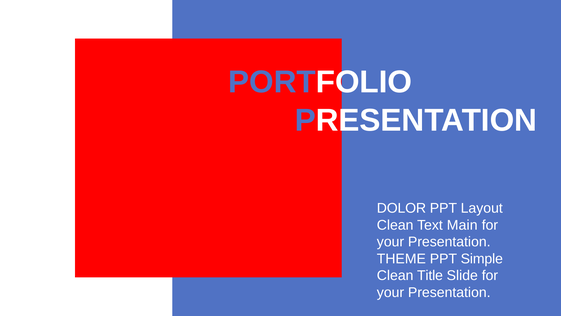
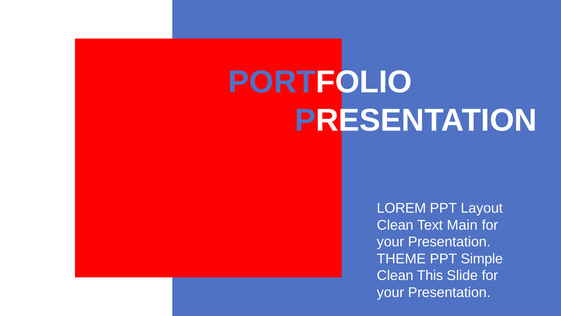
DOLOR: DOLOR -> LOREM (401, 208)
Title: Title -> This (430, 275)
